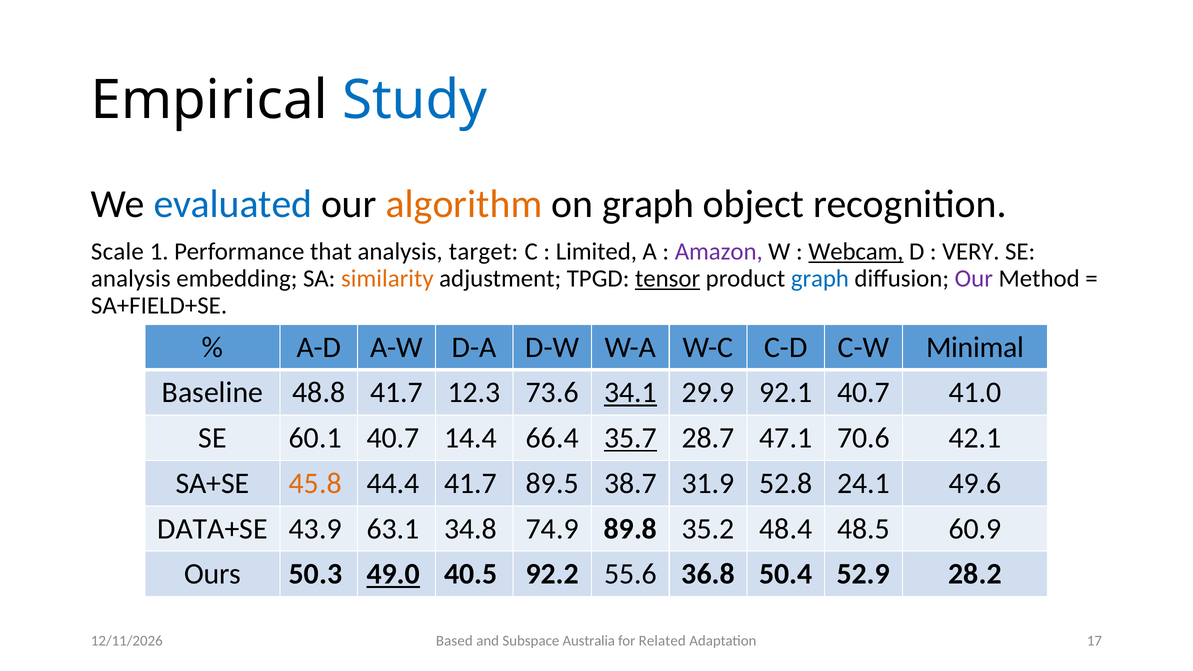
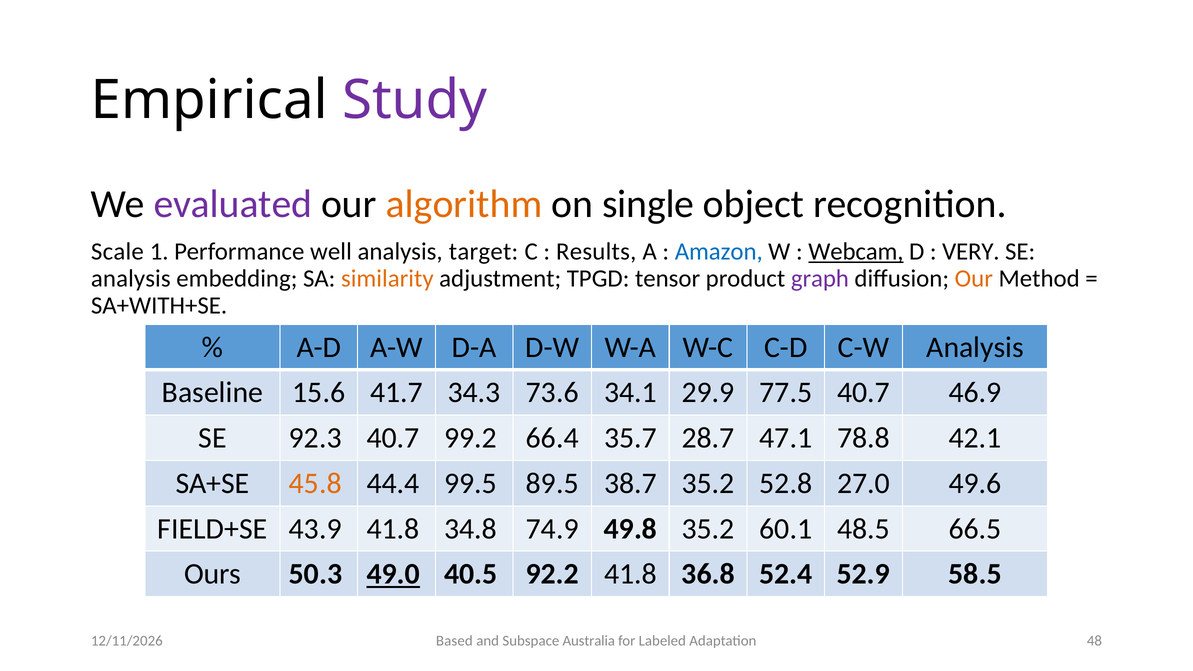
Study colour: blue -> purple (415, 100)
evaluated colour: blue -> purple (233, 204)
on graph: graph -> single (648, 204)
that: that -> well (331, 252)
Limited: Limited -> Results (596, 252)
Amazon colour: purple -> blue (719, 252)
tensor underline: present -> none (668, 279)
graph colour: blue -> purple (820, 279)
Our colour: purple -> orange (974, 279)
SA+FIELD+SE: SA+FIELD+SE -> SA+WITH+SE (159, 305)
C-W Minimal: Minimal -> Analysis (975, 347)
48.8: 48.8 -> 15.6 (319, 393)
12.3: 12.3 -> 34.3 (474, 393)
34.1 underline: present -> none (630, 393)
92.1: 92.1 -> 77.5 (786, 393)
41.0: 41.0 -> 46.9 (975, 393)
60.1: 60.1 -> 92.3 (315, 438)
14.4: 14.4 -> 99.2 (471, 438)
35.7 underline: present -> none (630, 438)
70.6: 70.6 -> 78.8 (863, 438)
44.4 41.7: 41.7 -> 99.5 (471, 483)
38.7 31.9: 31.9 -> 35.2 (708, 483)
24.1: 24.1 -> 27.0 (863, 483)
DATA+SE: DATA+SE -> FIELD+SE (212, 529)
43.9 63.1: 63.1 -> 41.8 (393, 529)
89.8: 89.8 -> 49.8 (630, 529)
48.4: 48.4 -> 60.1 (786, 529)
60.9: 60.9 -> 66.5 (975, 529)
92.2 55.6: 55.6 -> 41.8 (630, 574)
50.4: 50.4 -> 52.4 (786, 574)
28.2: 28.2 -> 58.5 (975, 574)
Related: Related -> Labeled (662, 641)
17: 17 -> 48 (1094, 641)
